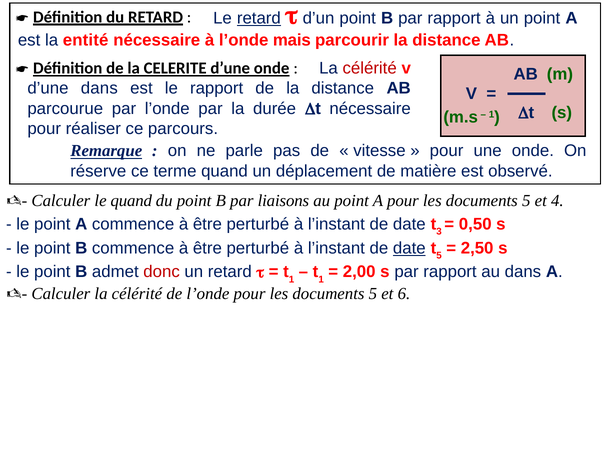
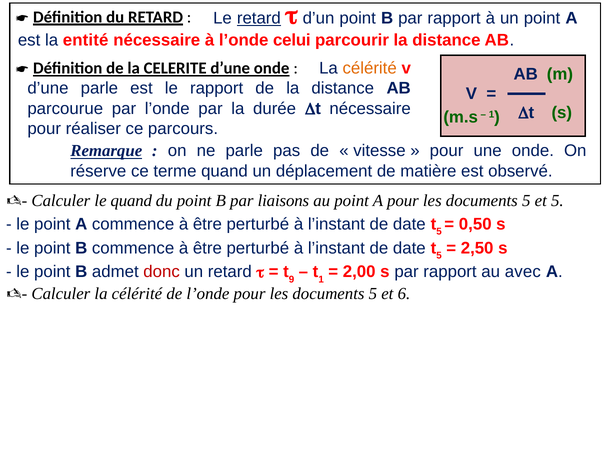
mais: mais -> celui (292, 40)
célérité colour: red -> orange (370, 68)
d’une dans: dans -> parle (99, 88)
et 4: 4 -> 5 (557, 200)
3: 3 -> 5 (439, 232)
date underline: present -> none (409, 248)
1: 1 -> 9 (291, 279)
au dans: dans -> avec (523, 272)
